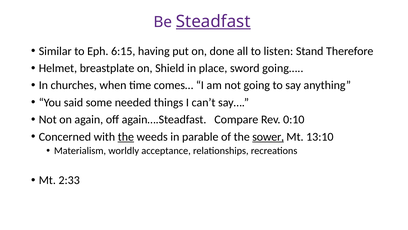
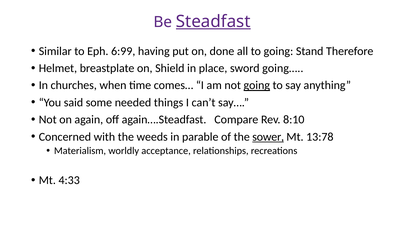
6:15: 6:15 -> 6:99 (123, 51)
to listen: listen -> going (278, 51)
going underline: none -> present (257, 85)
0:10: 0:10 -> 8:10 (294, 119)
the underline: present -> none (126, 136)
13:10: 13:10 -> 13:78 (320, 136)
2:33: 2:33 -> 4:33 (69, 180)
